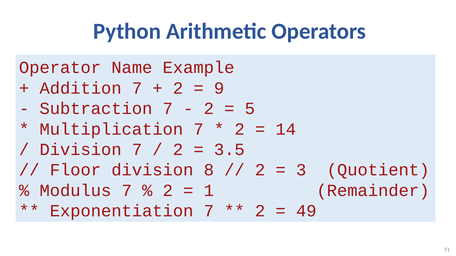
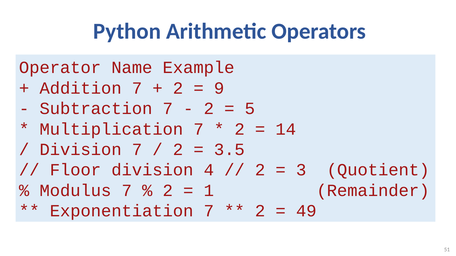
8: 8 -> 4 (209, 170)
